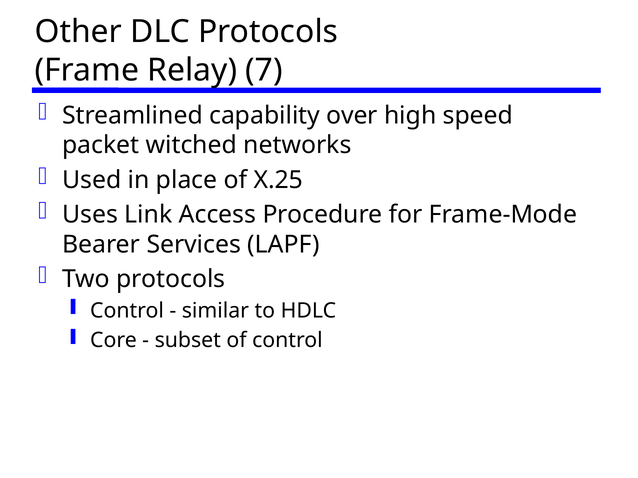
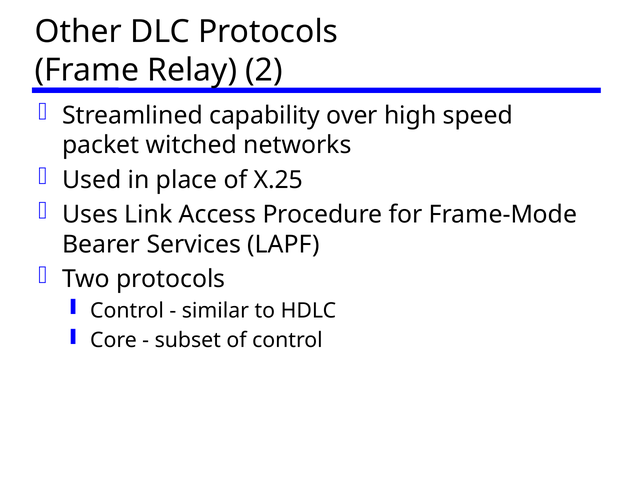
7: 7 -> 2 (264, 70)
